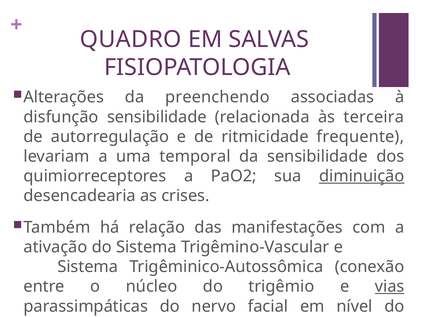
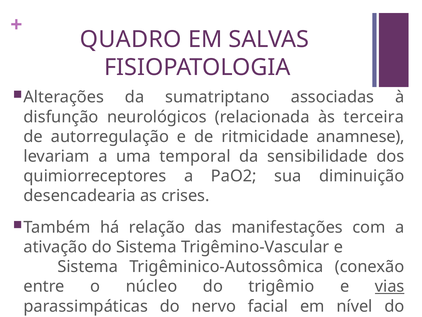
preenchendo: preenchendo -> sumatriptano (218, 97)
disfunção sensibilidade: sensibilidade -> neurológicos (157, 117)
frequente: frequente -> anamnese (361, 136)
diminuição underline: present -> none (362, 176)
